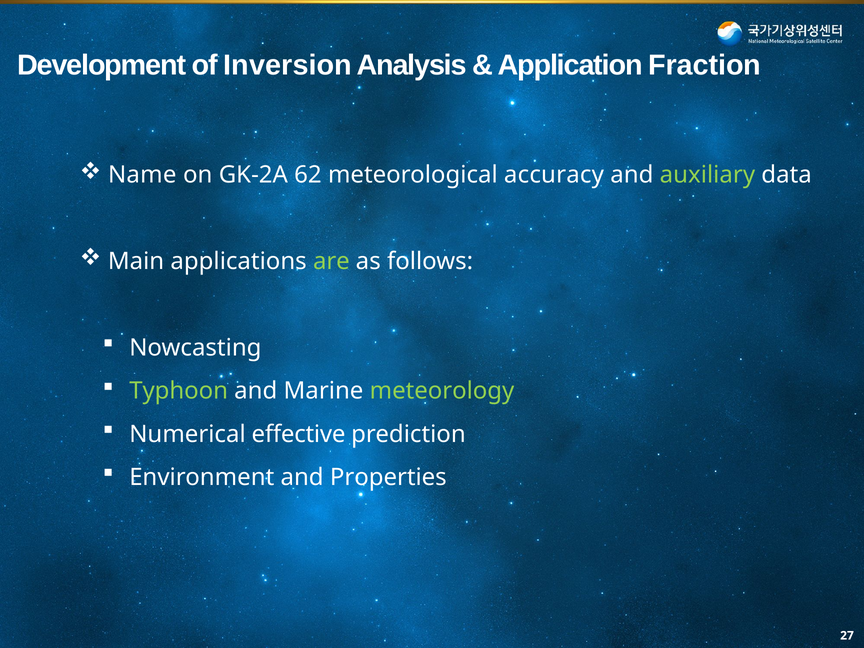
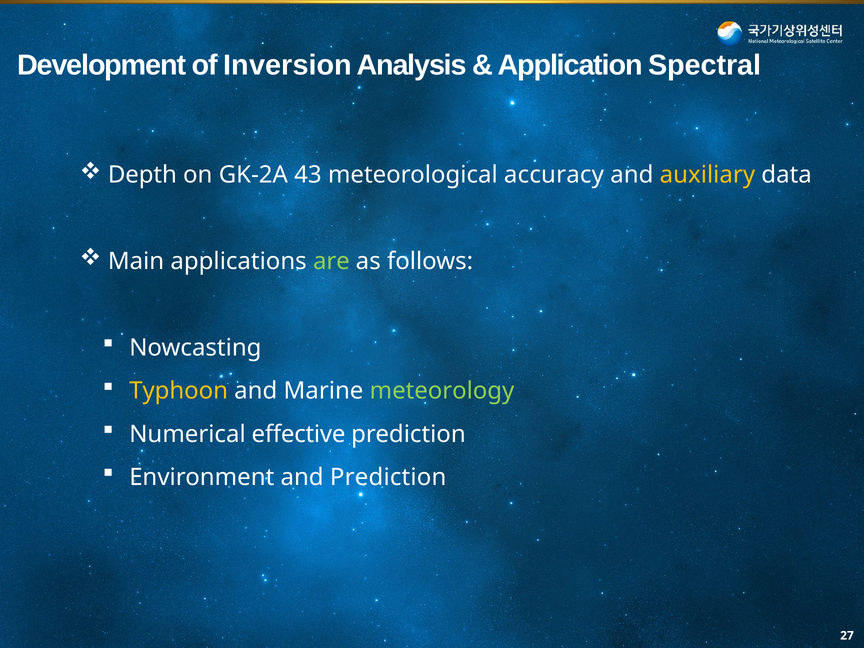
Fraction: Fraction -> Spectral (705, 65)
Name: Name -> Depth (142, 175)
62: 62 -> 43 (308, 175)
auxiliary colour: light green -> yellow (707, 175)
Typhoon colour: light green -> yellow (179, 391)
and Properties: Properties -> Prediction (388, 477)
